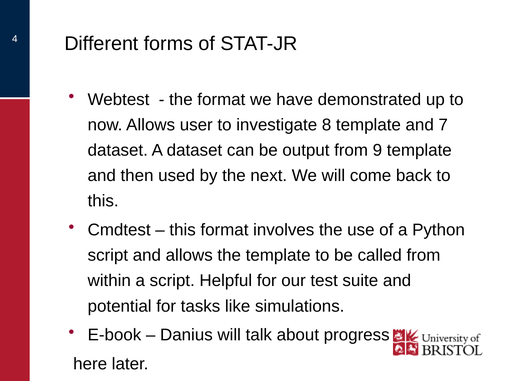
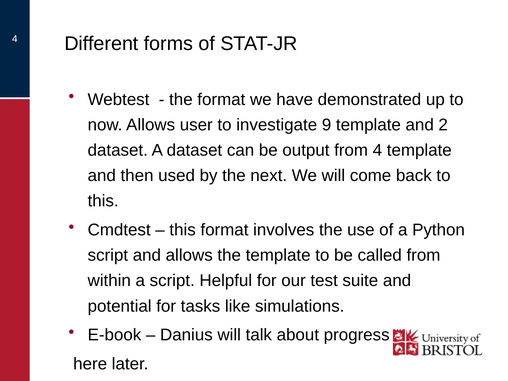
8: 8 -> 9 (327, 125)
7: 7 -> 2 (443, 125)
from 9: 9 -> 4 (377, 150)
